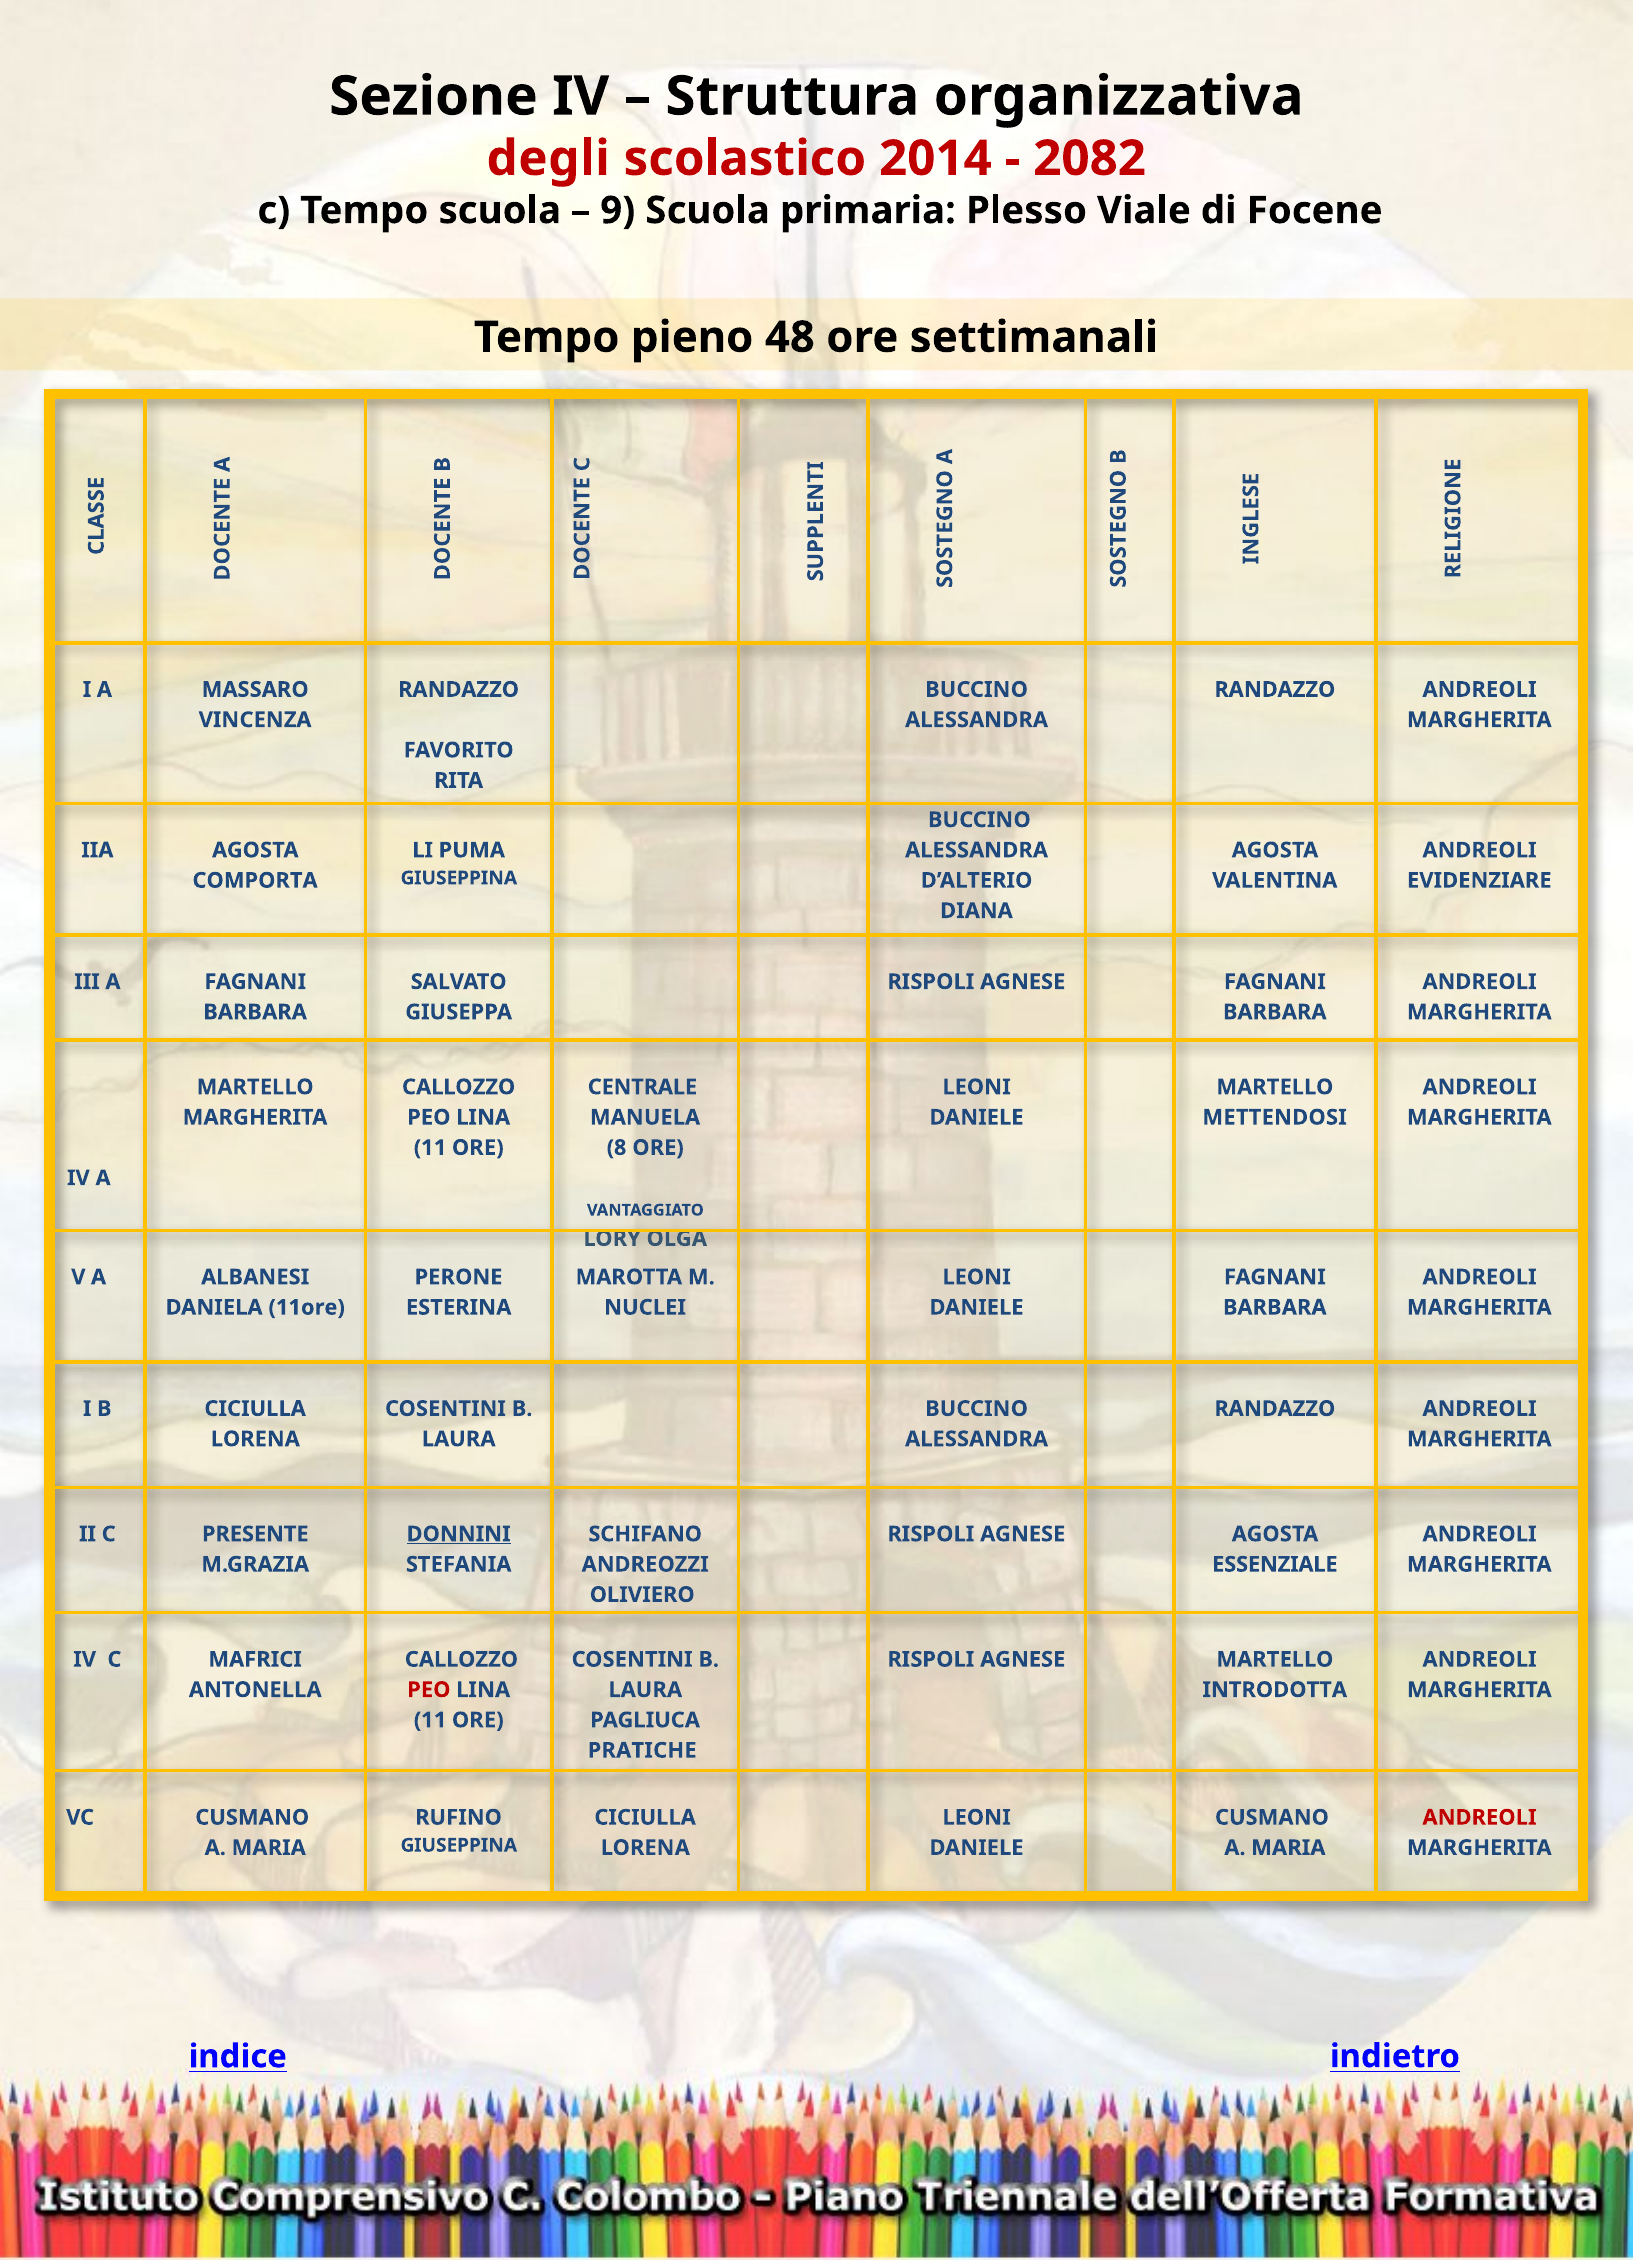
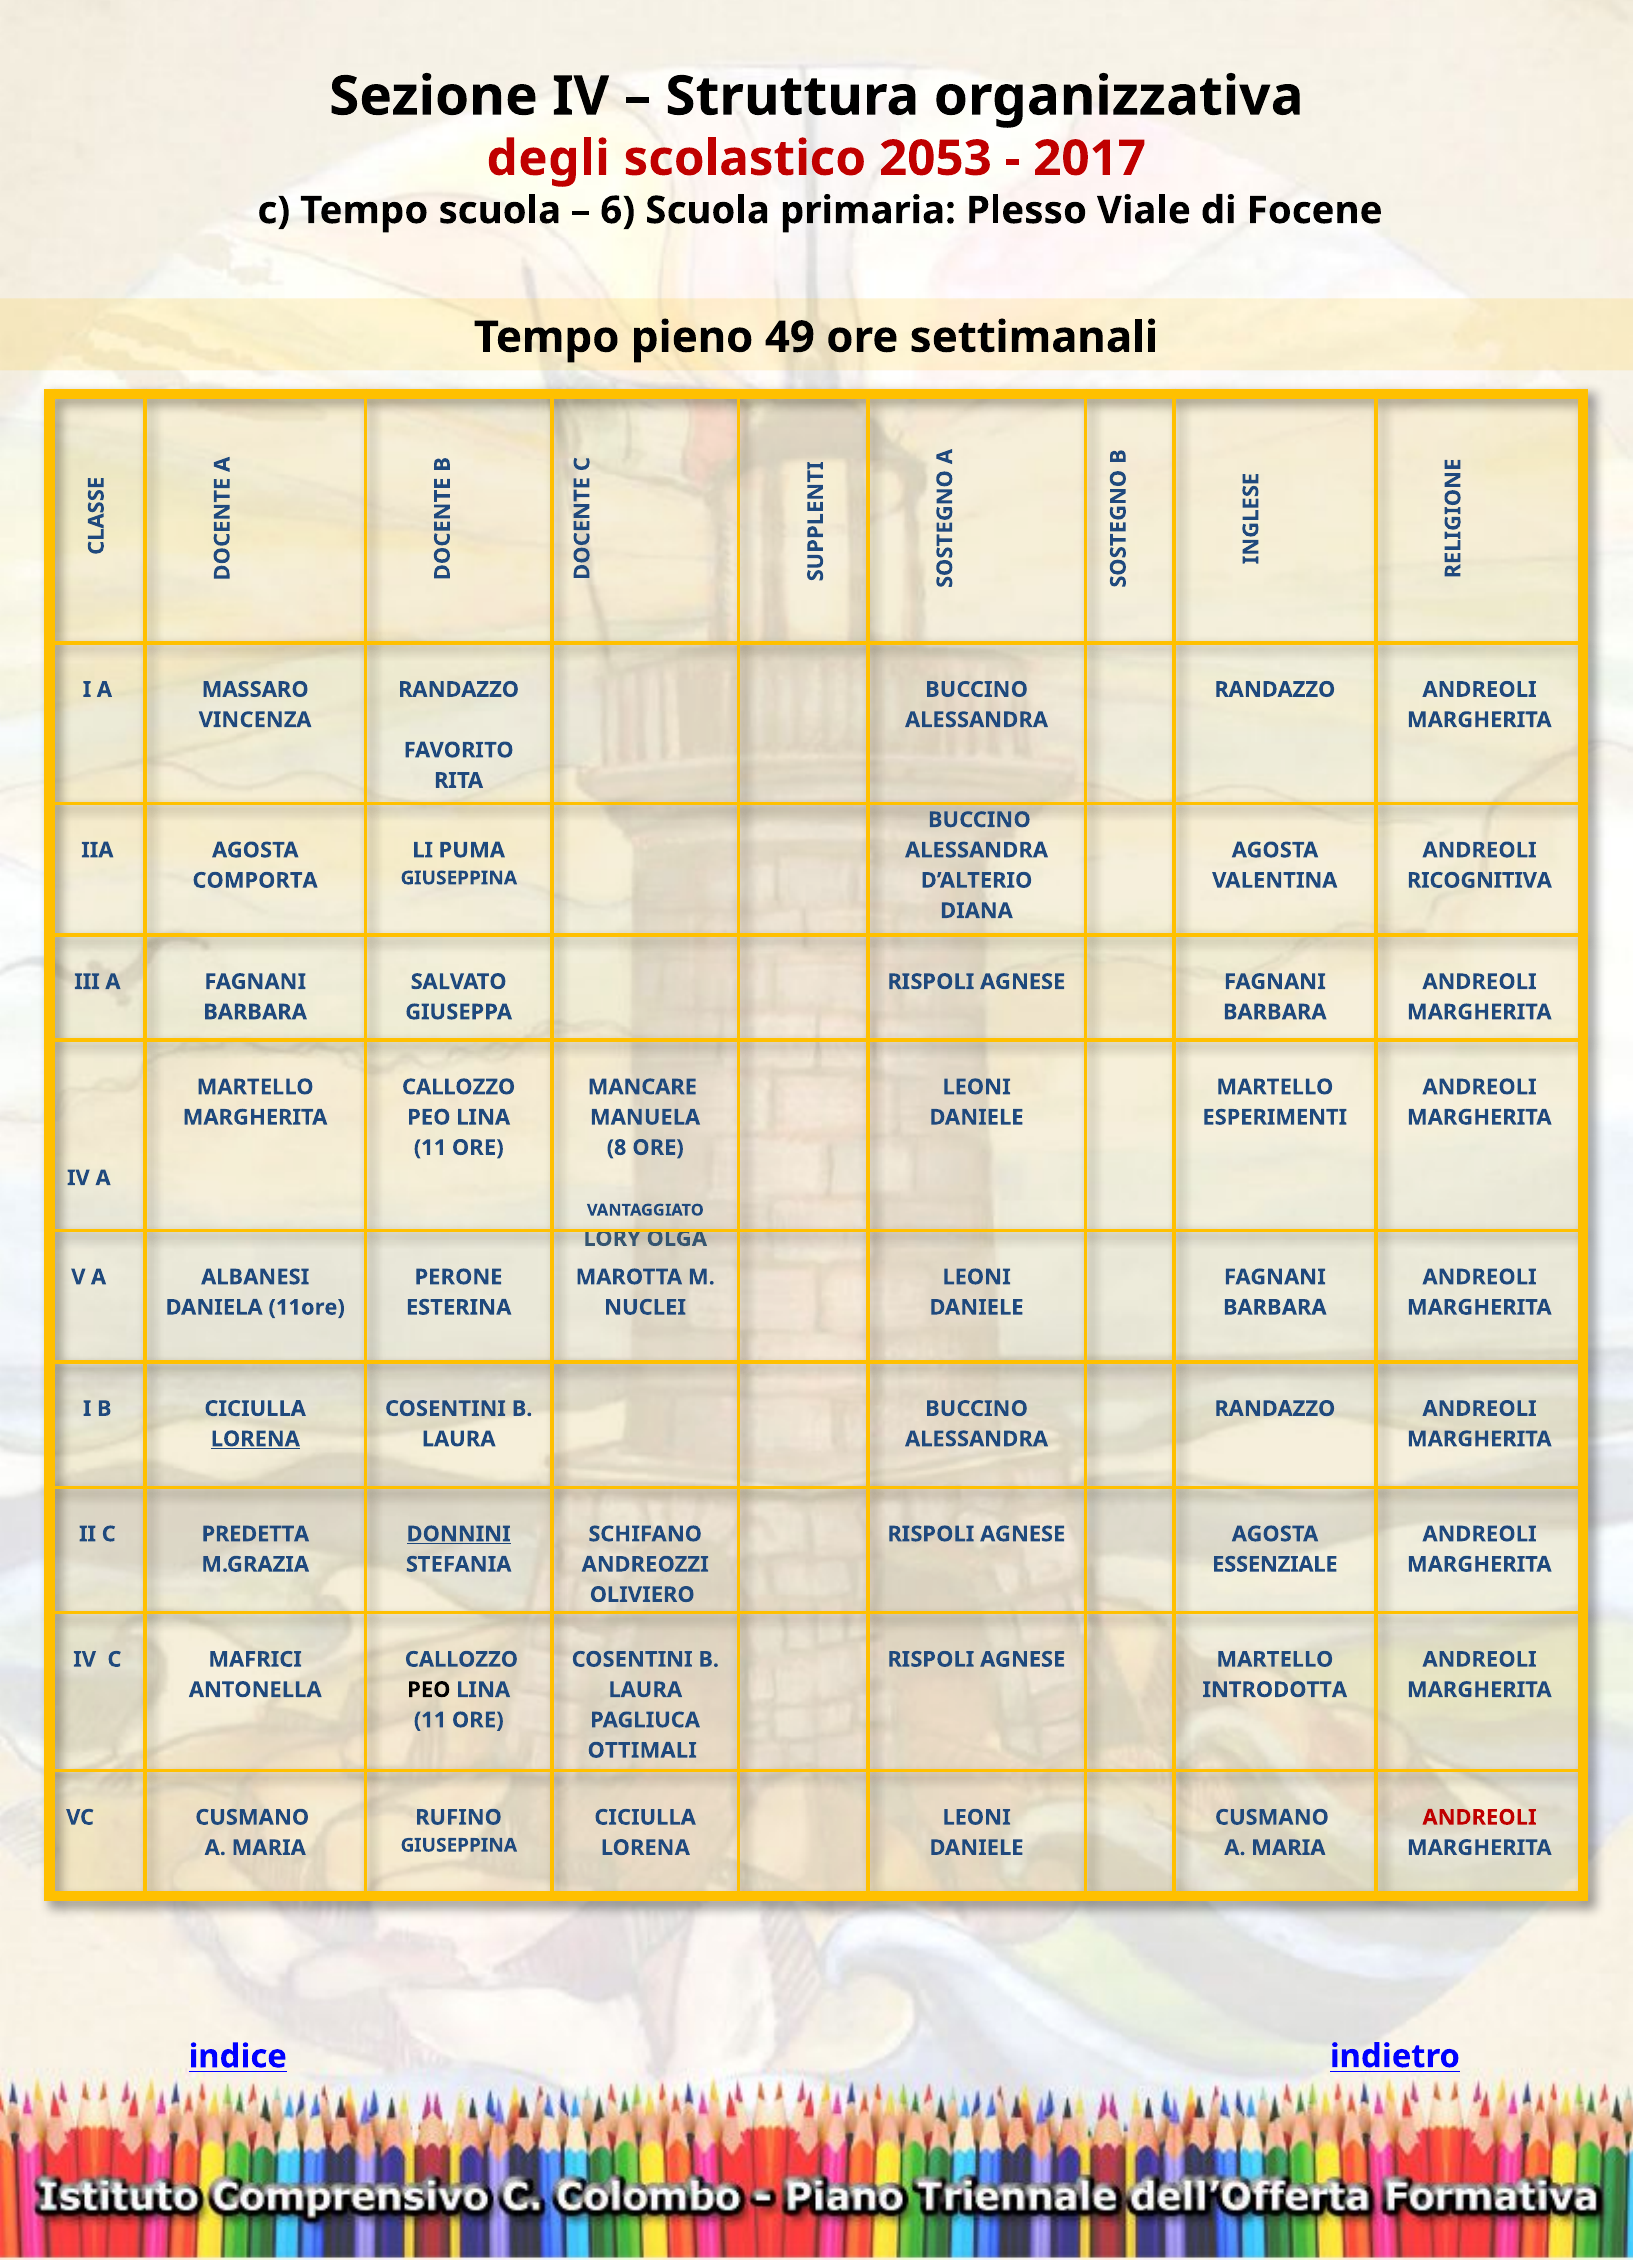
2014: 2014 -> 2053 (935, 159)
2082: 2082 -> 2017 (1090, 159)
9: 9 -> 6 (618, 211)
48: 48 -> 49 (790, 337)
EVIDENZIARE: EVIDENZIARE -> RICOGNITIVA (1479, 881)
CENTRALE: CENTRALE -> MANCARE (642, 1087)
METTENDOSI: METTENDOSI -> ESPERIMENTI (1275, 1118)
LORENA underline: none -> present (255, 1439)
PRESENTE: PRESENTE -> PREDETTA (255, 1534)
PEO colour: red -> black (429, 1690)
PRATICHE: PRATICHE -> OTTIMALI (642, 1751)
